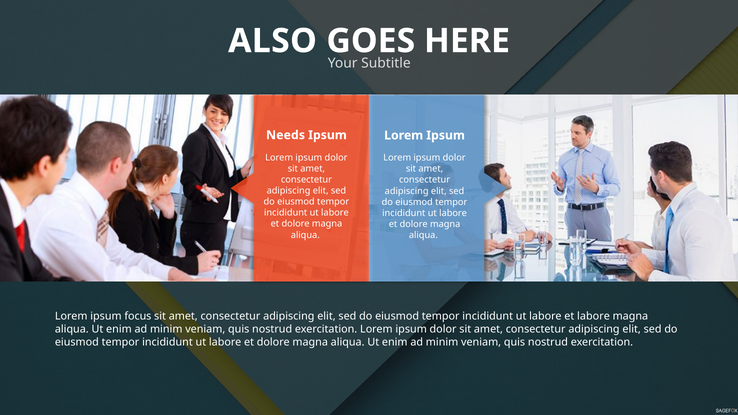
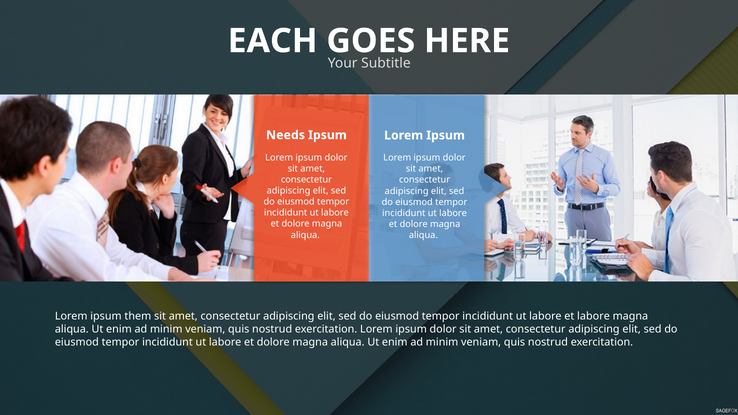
ALSO: ALSO -> EACH (273, 41)
focus: focus -> them (138, 316)
